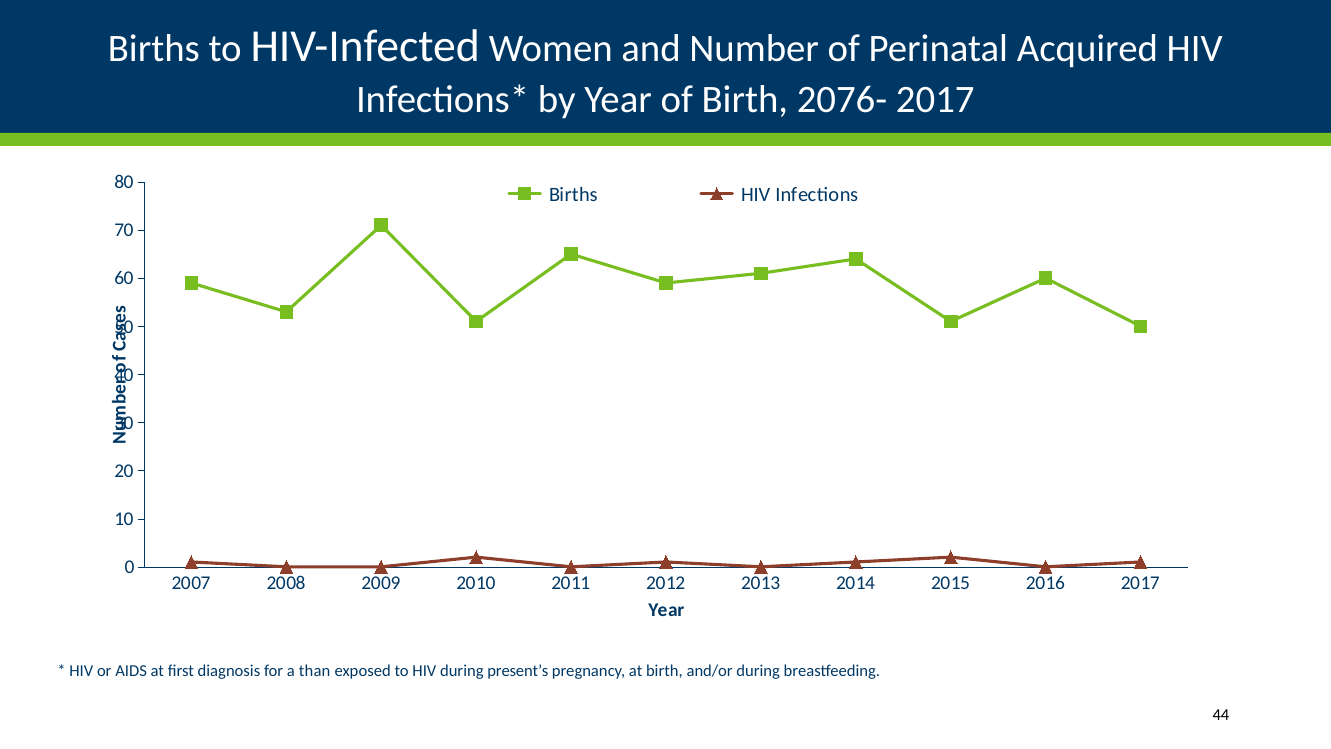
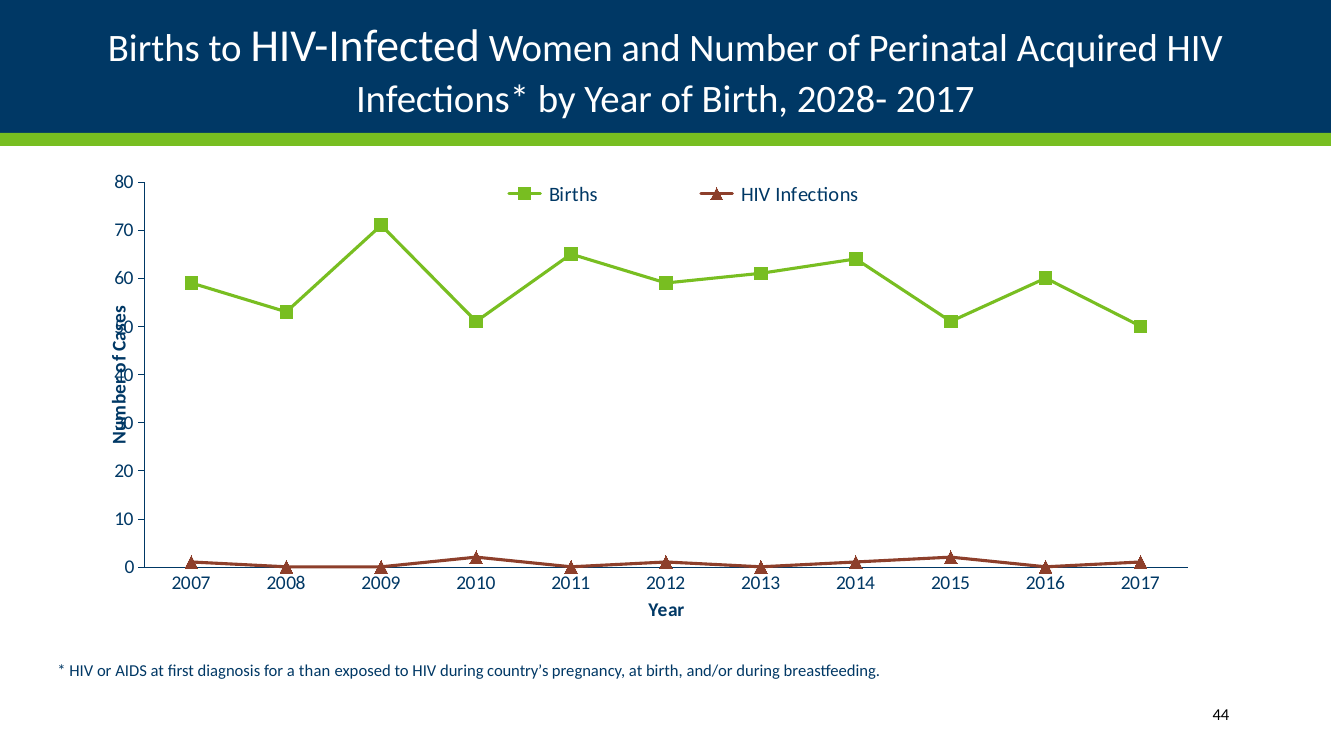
2076-: 2076- -> 2028- (842, 99)
present’s: present’s -> country’s (518, 671)
